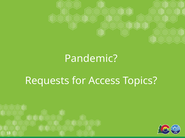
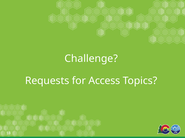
Pandemic: Pandemic -> Challenge (91, 59)
